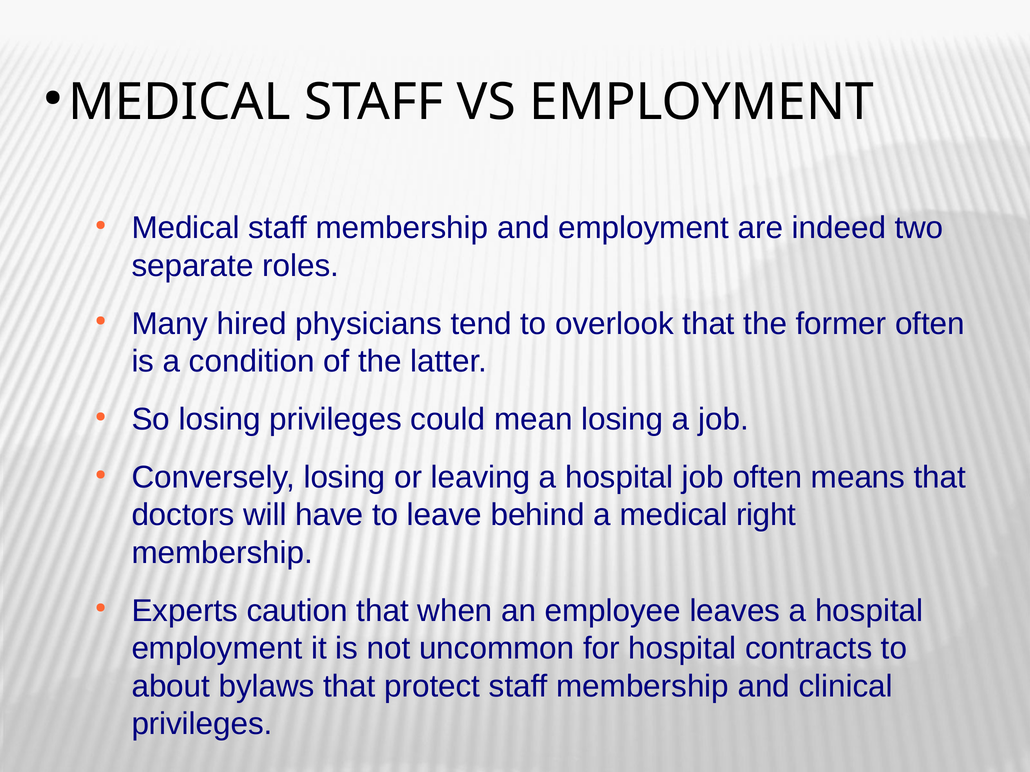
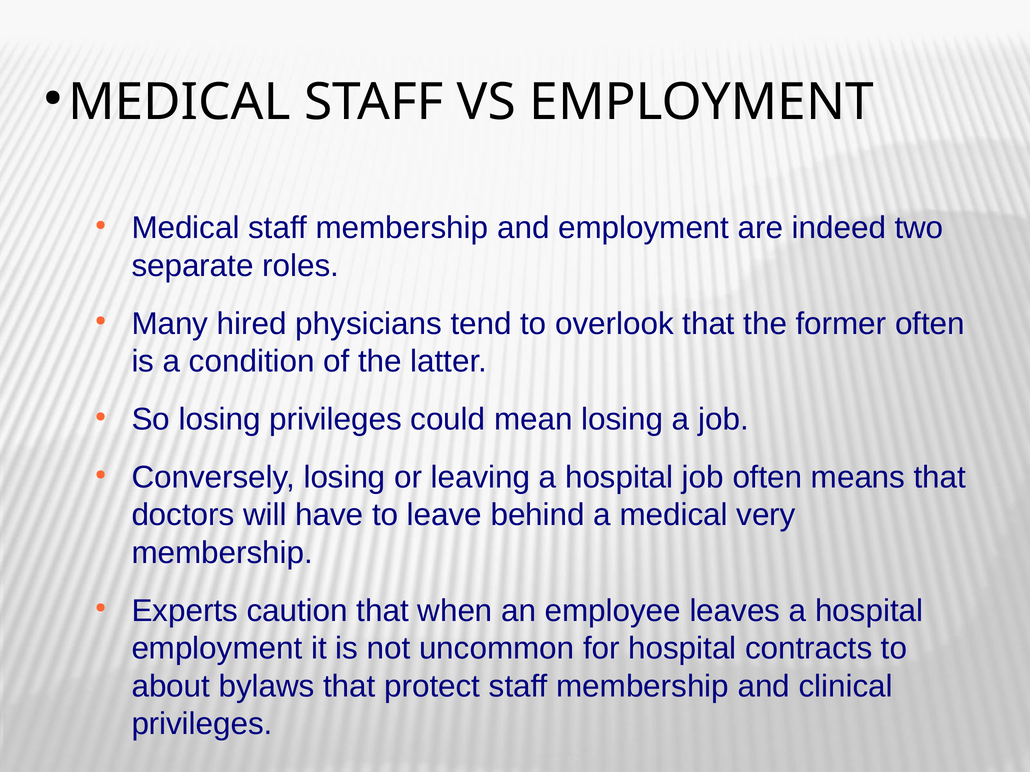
right: right -> very (766, 515)
